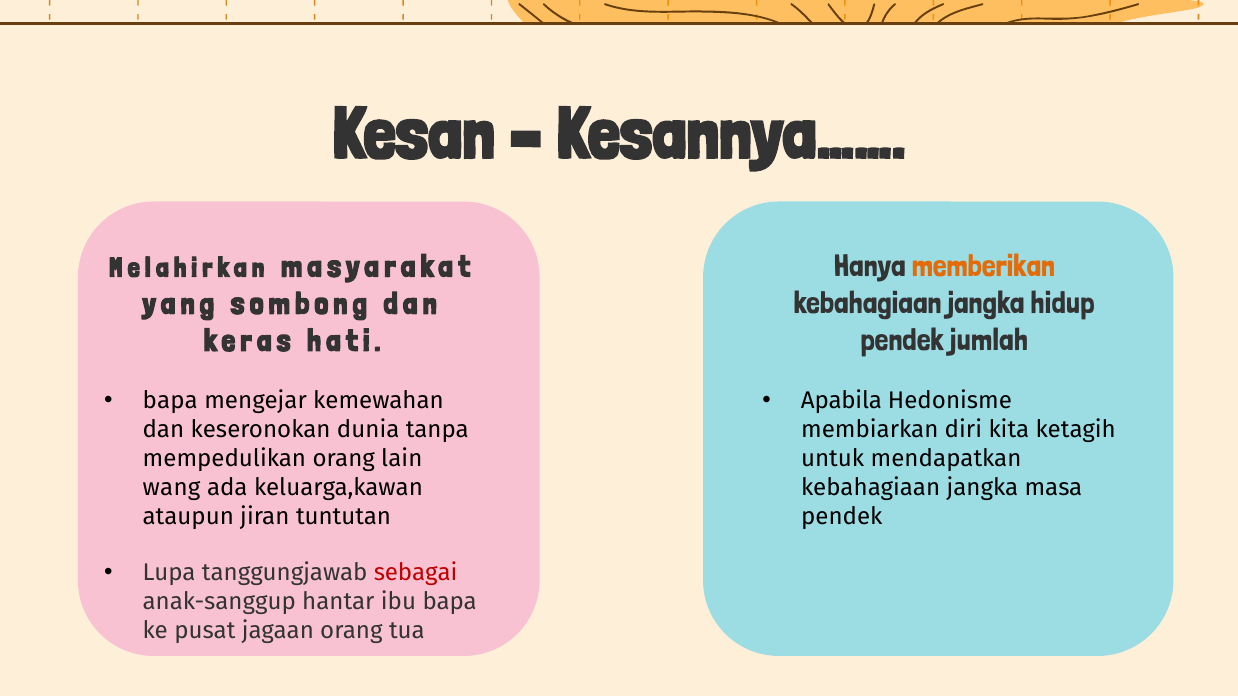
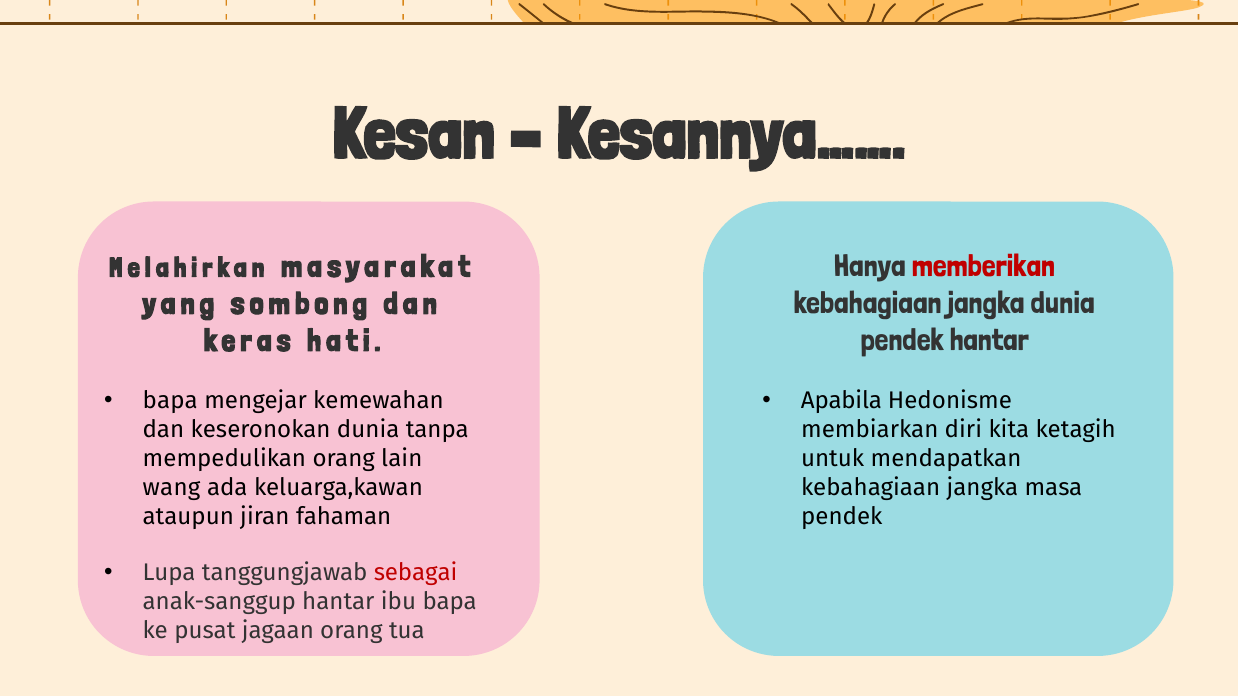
memberikan colour: orange -> red (983, 267)
jangka hidup: hidup -> dunia (1063, 304)
pendek jumlah: jumlah -> hantar (989, 341)
tuntutan: tuntutan -> fahaman (344, 516)
